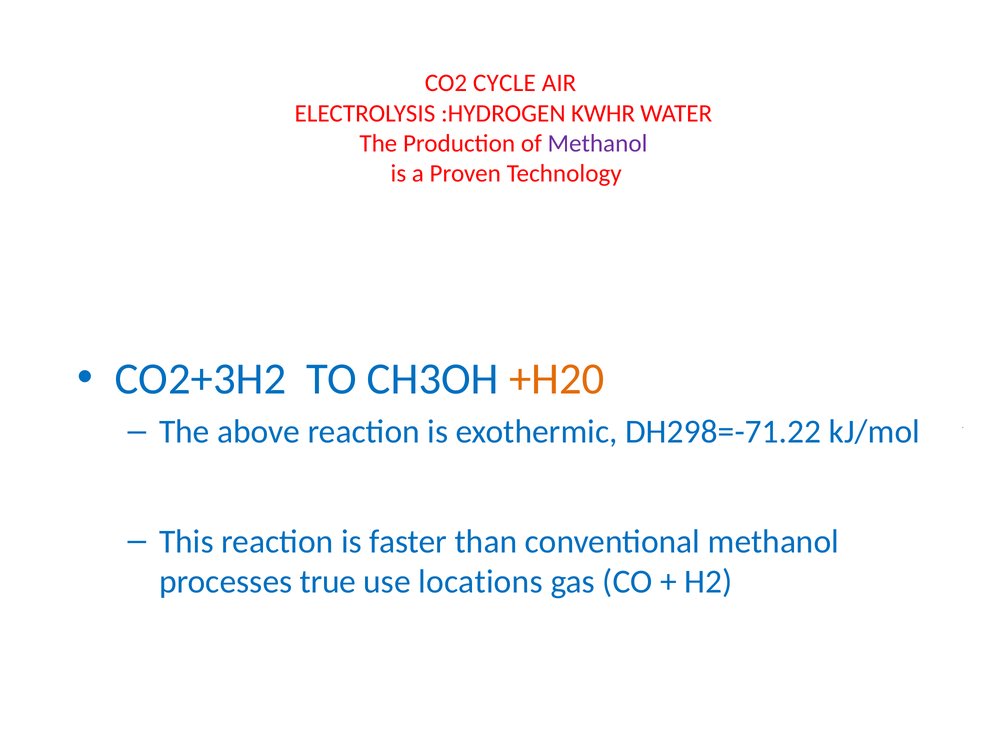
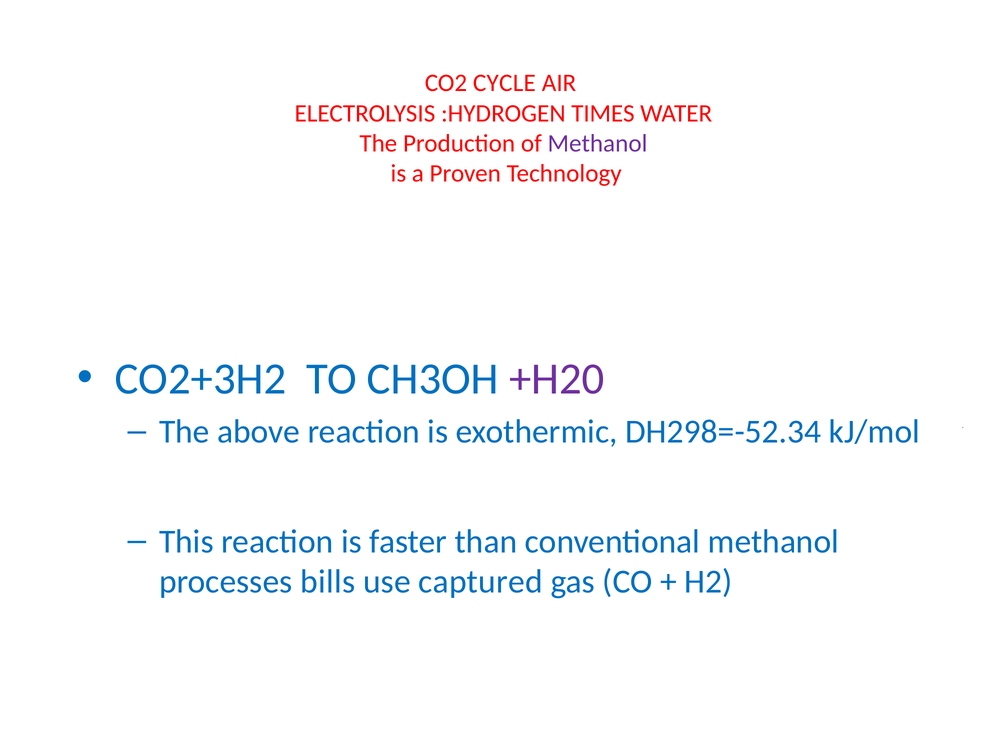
KWHR: KWHR -> TIMES (603, 113)
+H20 colour: orange -> purple (557, 379)
DH298=-71.22: DH298=-71.22 -> DH298=-52.34 (723, 432)
true: true -> bills (328, 582)
locations: locations -> captured (480, 582)
